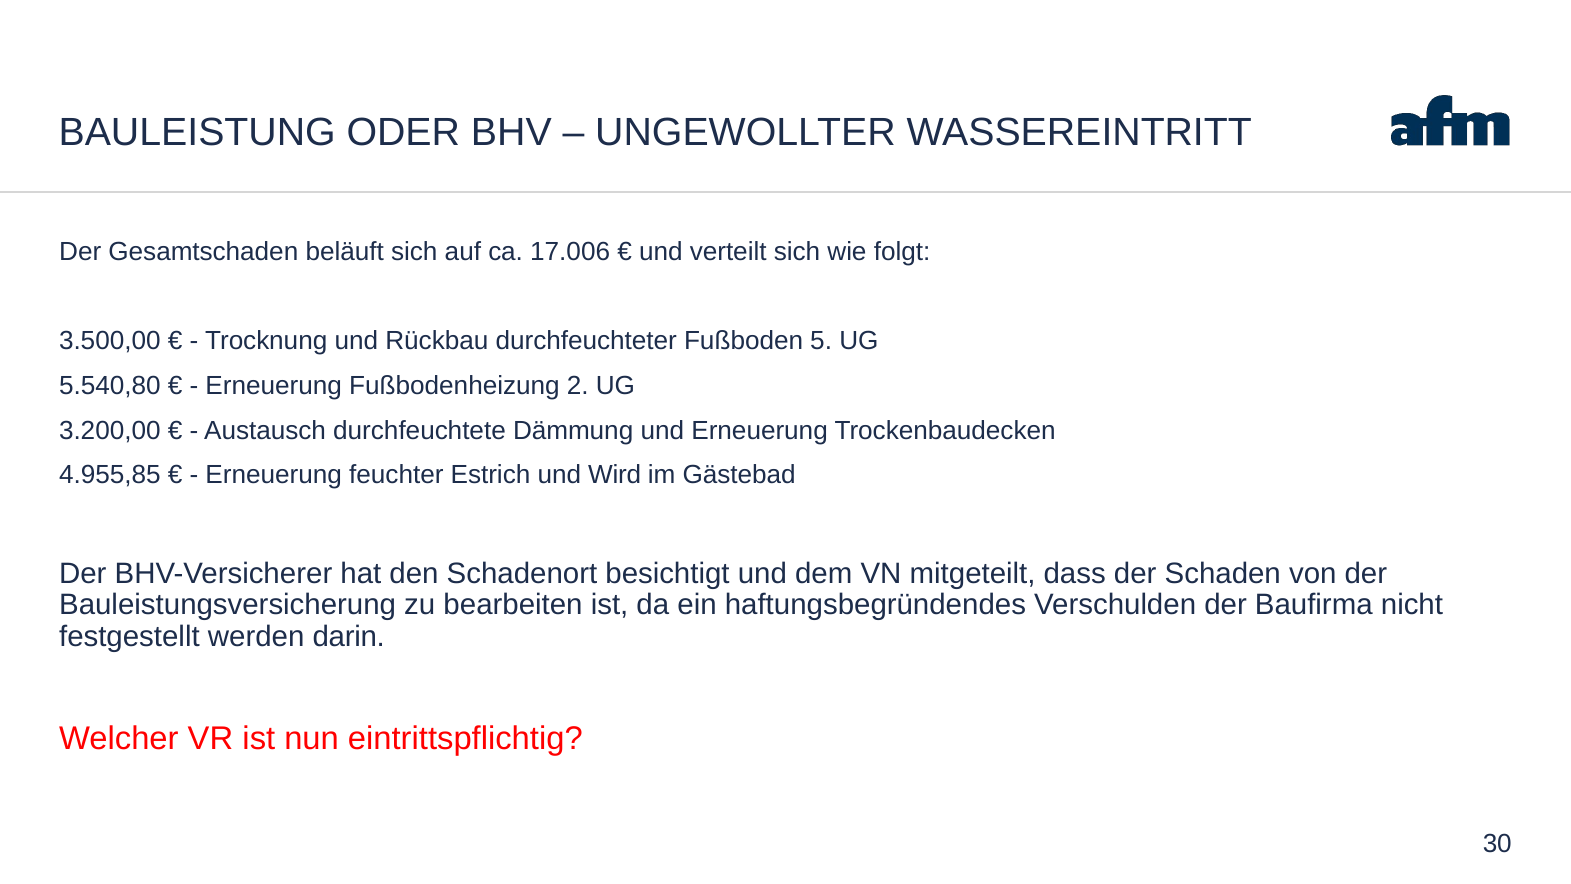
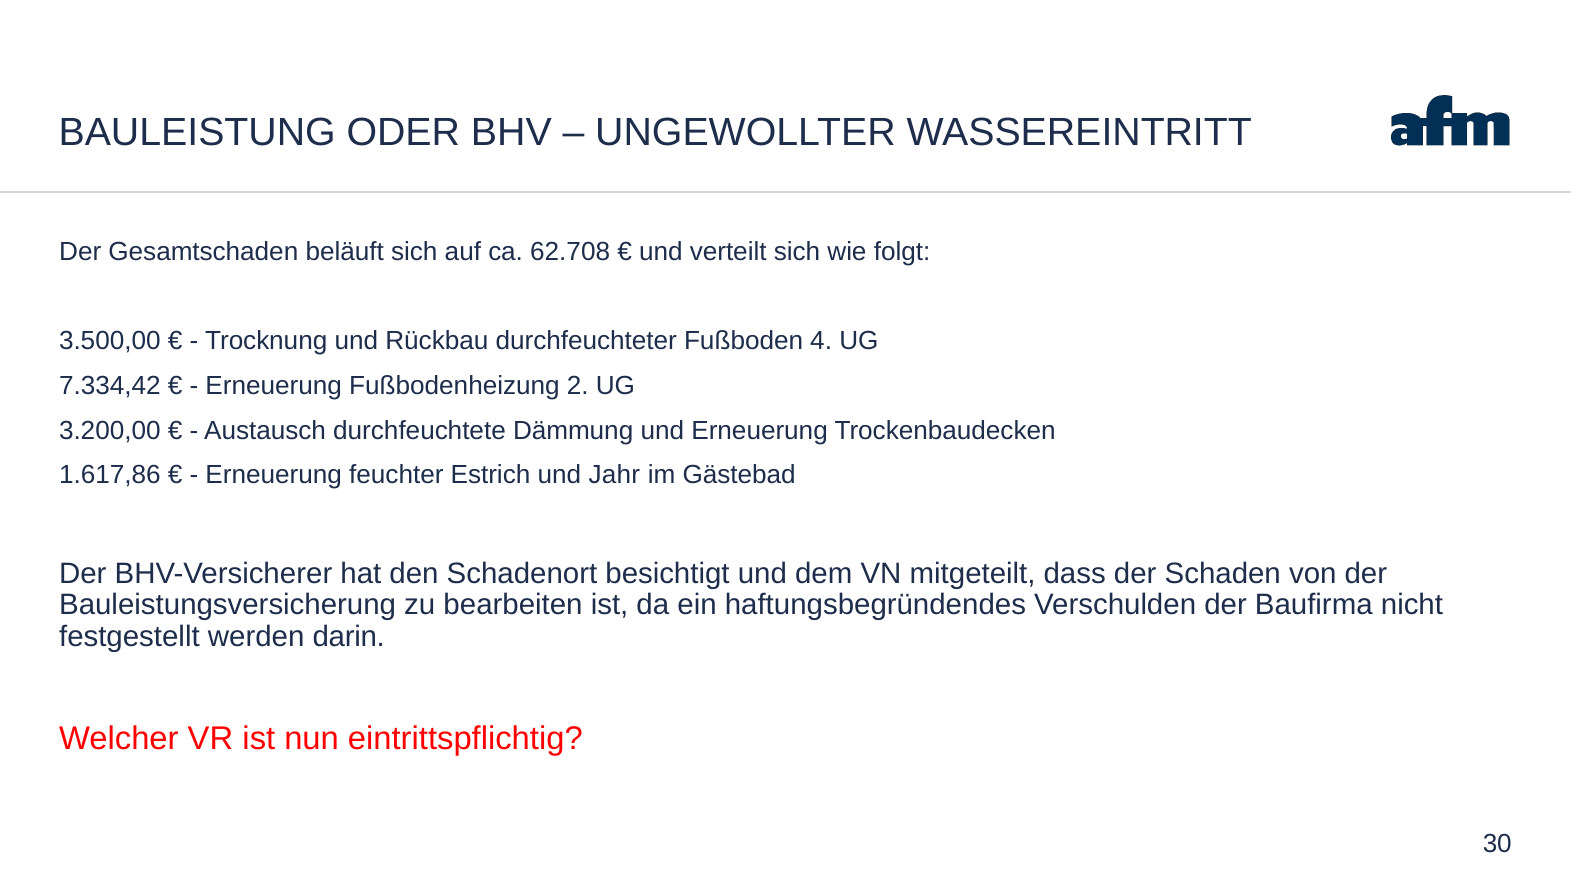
17.006: 17.006 -> 62.708 (570, 252)
5: 5 -> 4 (821, 341)
5.540,80: 5.540,80 -> 7.334,42 (110, 386)
4.955,85: 4.955,85 -> 1.617,86 (110, 475)
Wird: Wird -> Jahr (614, 475)
